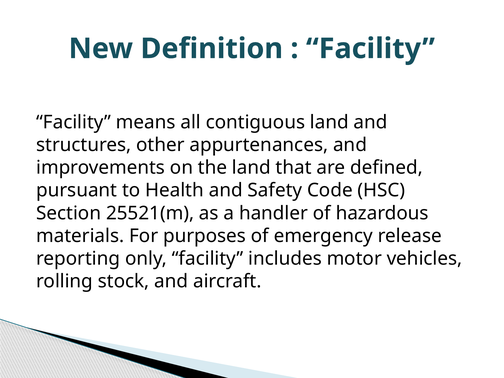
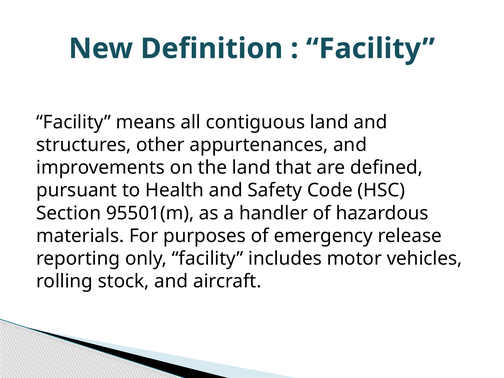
25521(m: 25521(m -> 95501(m (150, 213)
